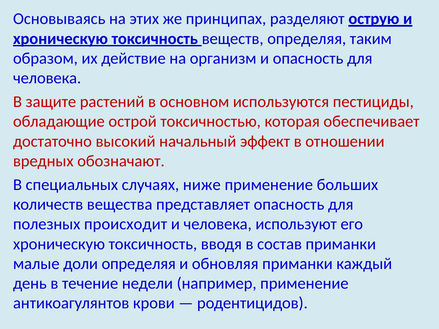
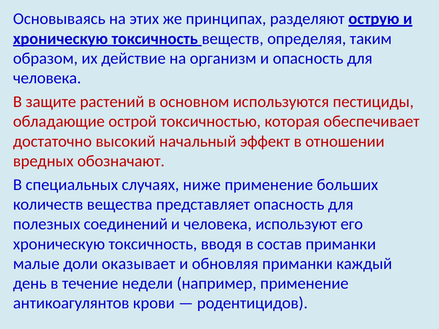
происходит: происходит -> соединений (126, 224)
доли определяя: определяя -> оказывает (139, 264)
